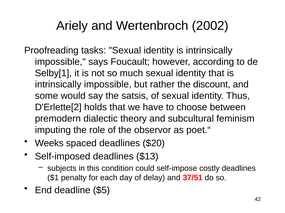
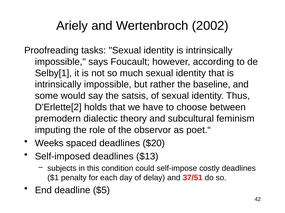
discount: discount -> baseline (212, 85)
